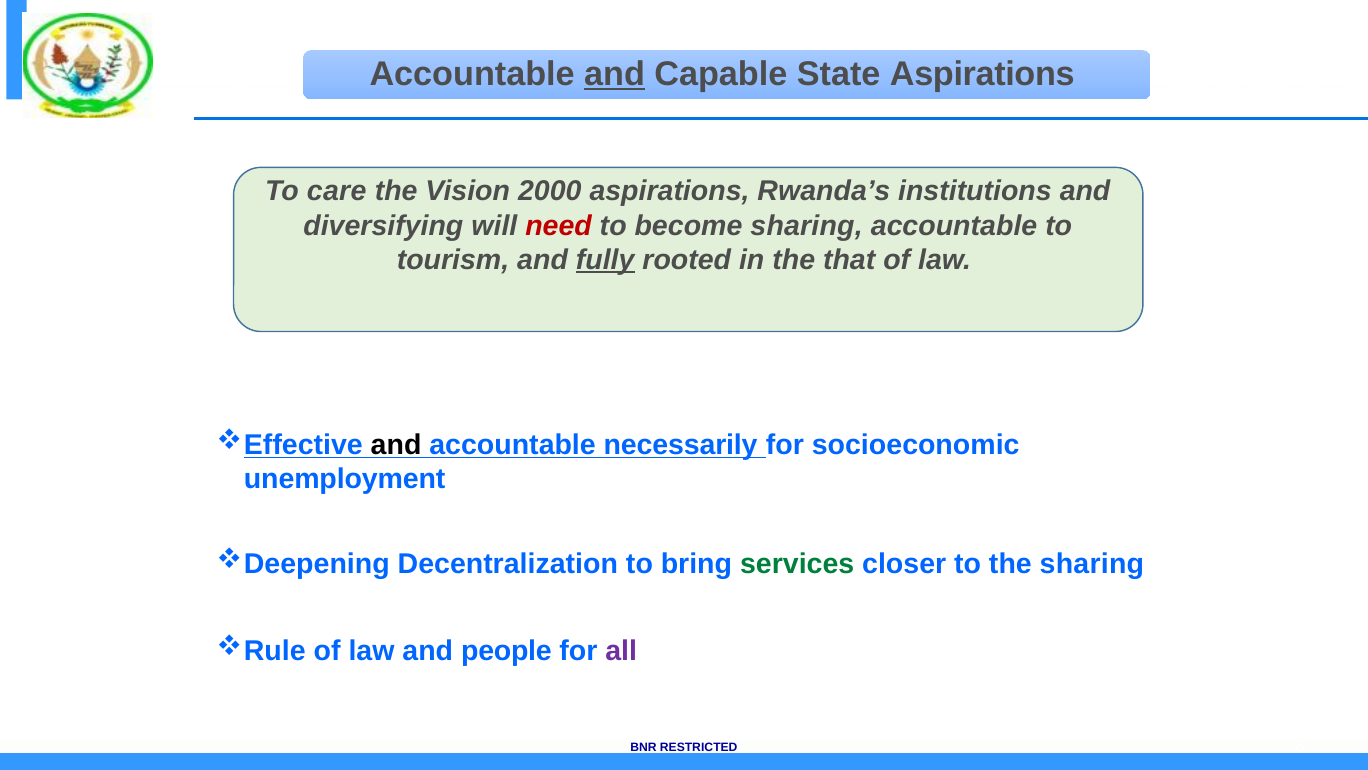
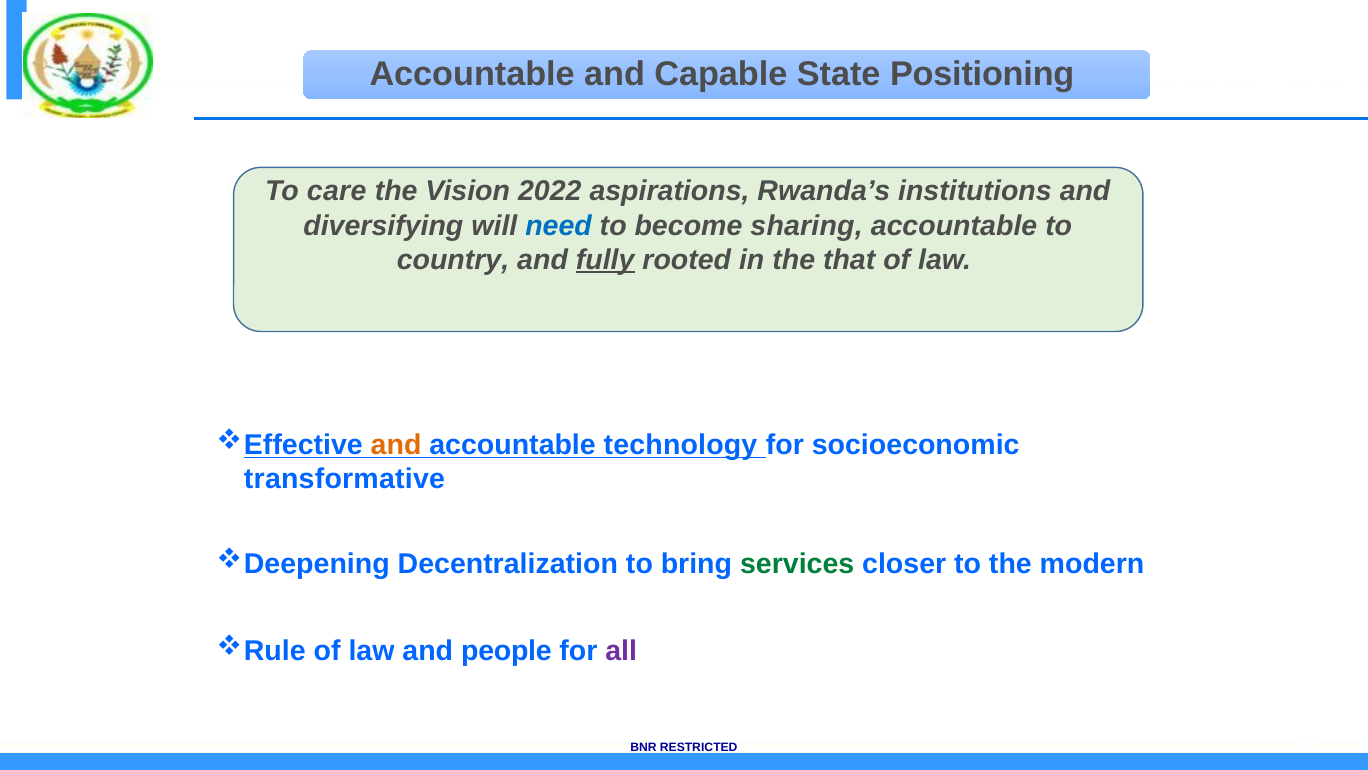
and underline: present -> none (614, 74)
Aspirations: Aspirations -> Positioning (982, 74)
2000: 2000 -> 2022 (550, 191)
need colour: red -> blue (559, 226)
tourism: tourism -> country (453, 260)
and colour: black -> orange (396, 445)
necessarily: necessarily -> technology (680, 445)
unemployment: unemployment -> transformative (344, 479)
the sharing: sharing -> modern (1092, 564)
